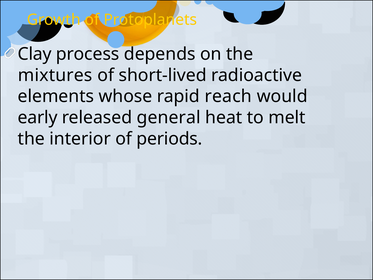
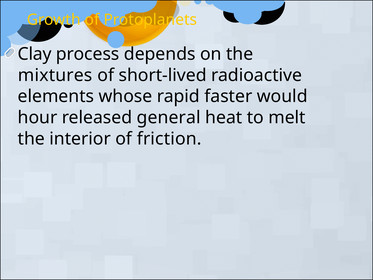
reach: reach -> faster (228, 96)
early: early -> hour (38, 117)
periods: periods -> friction (169, 139)
